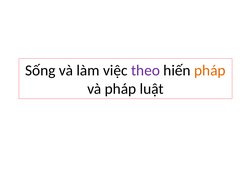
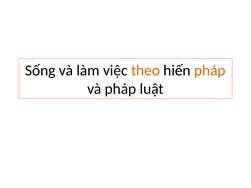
theo colour: purple -> orange (145, 71)
